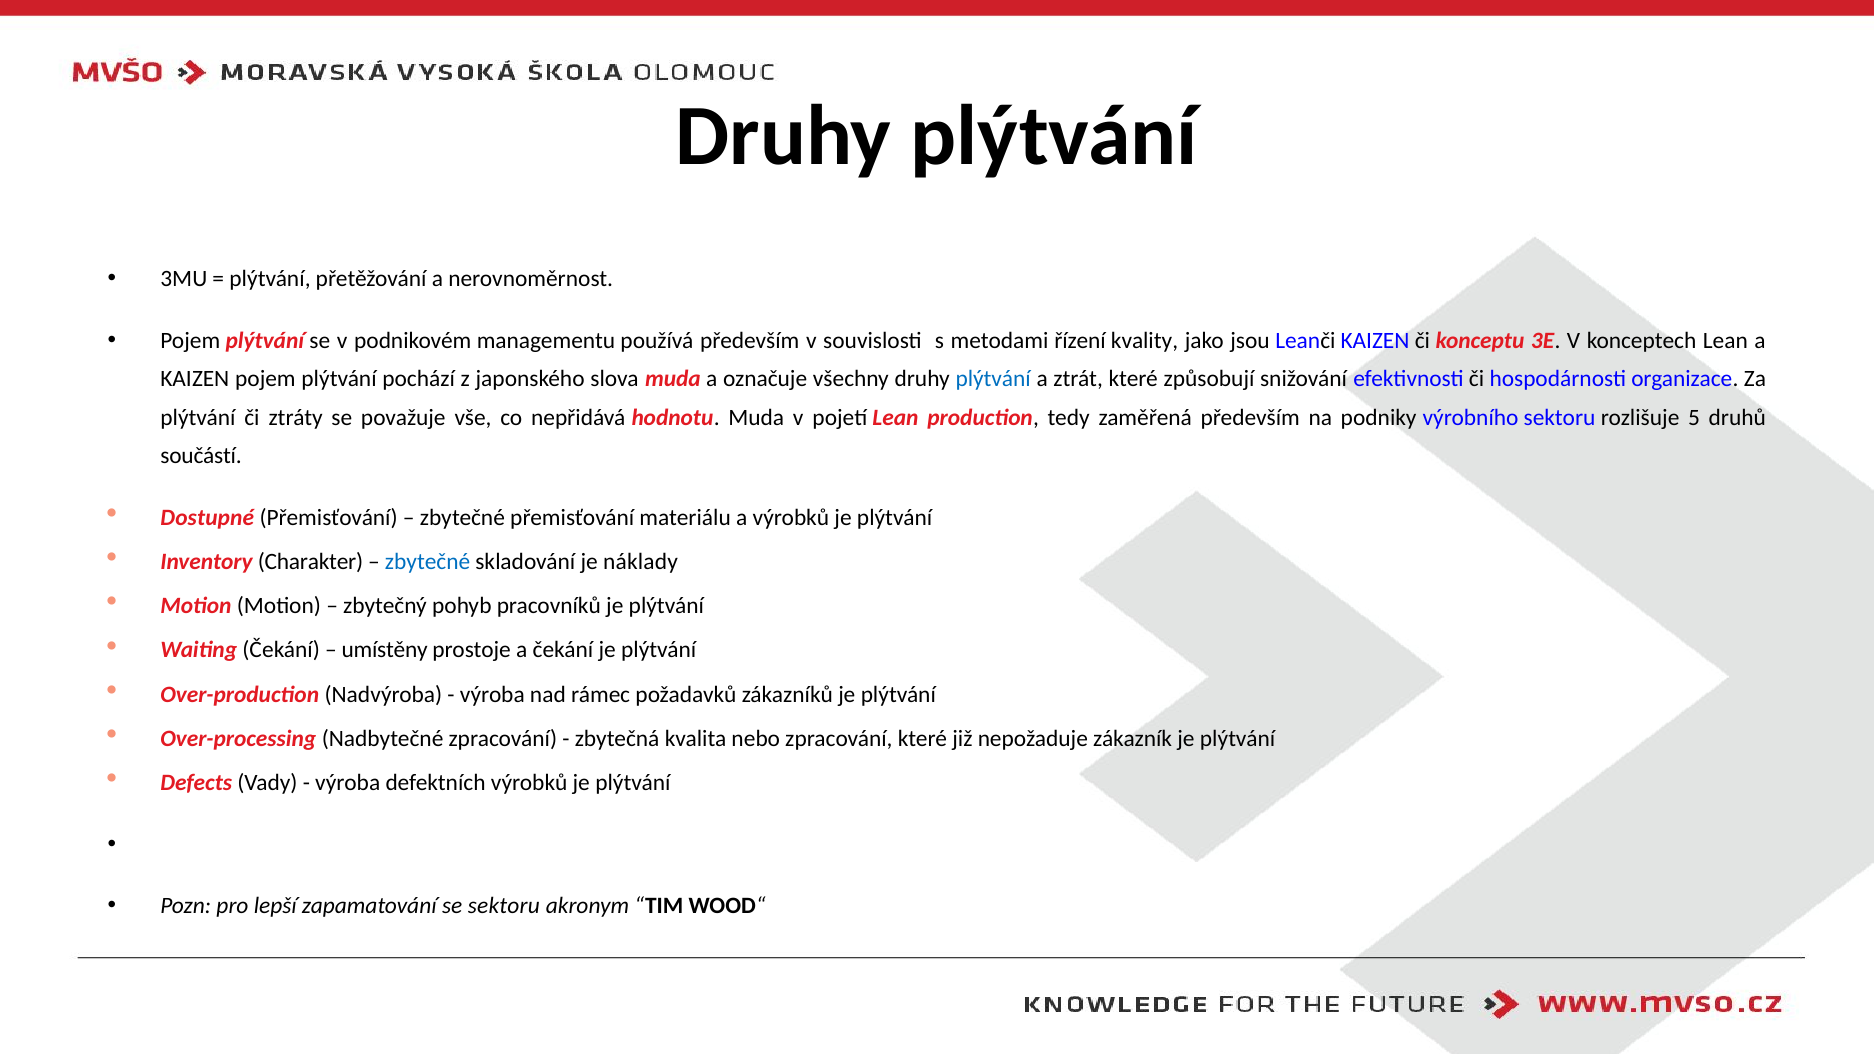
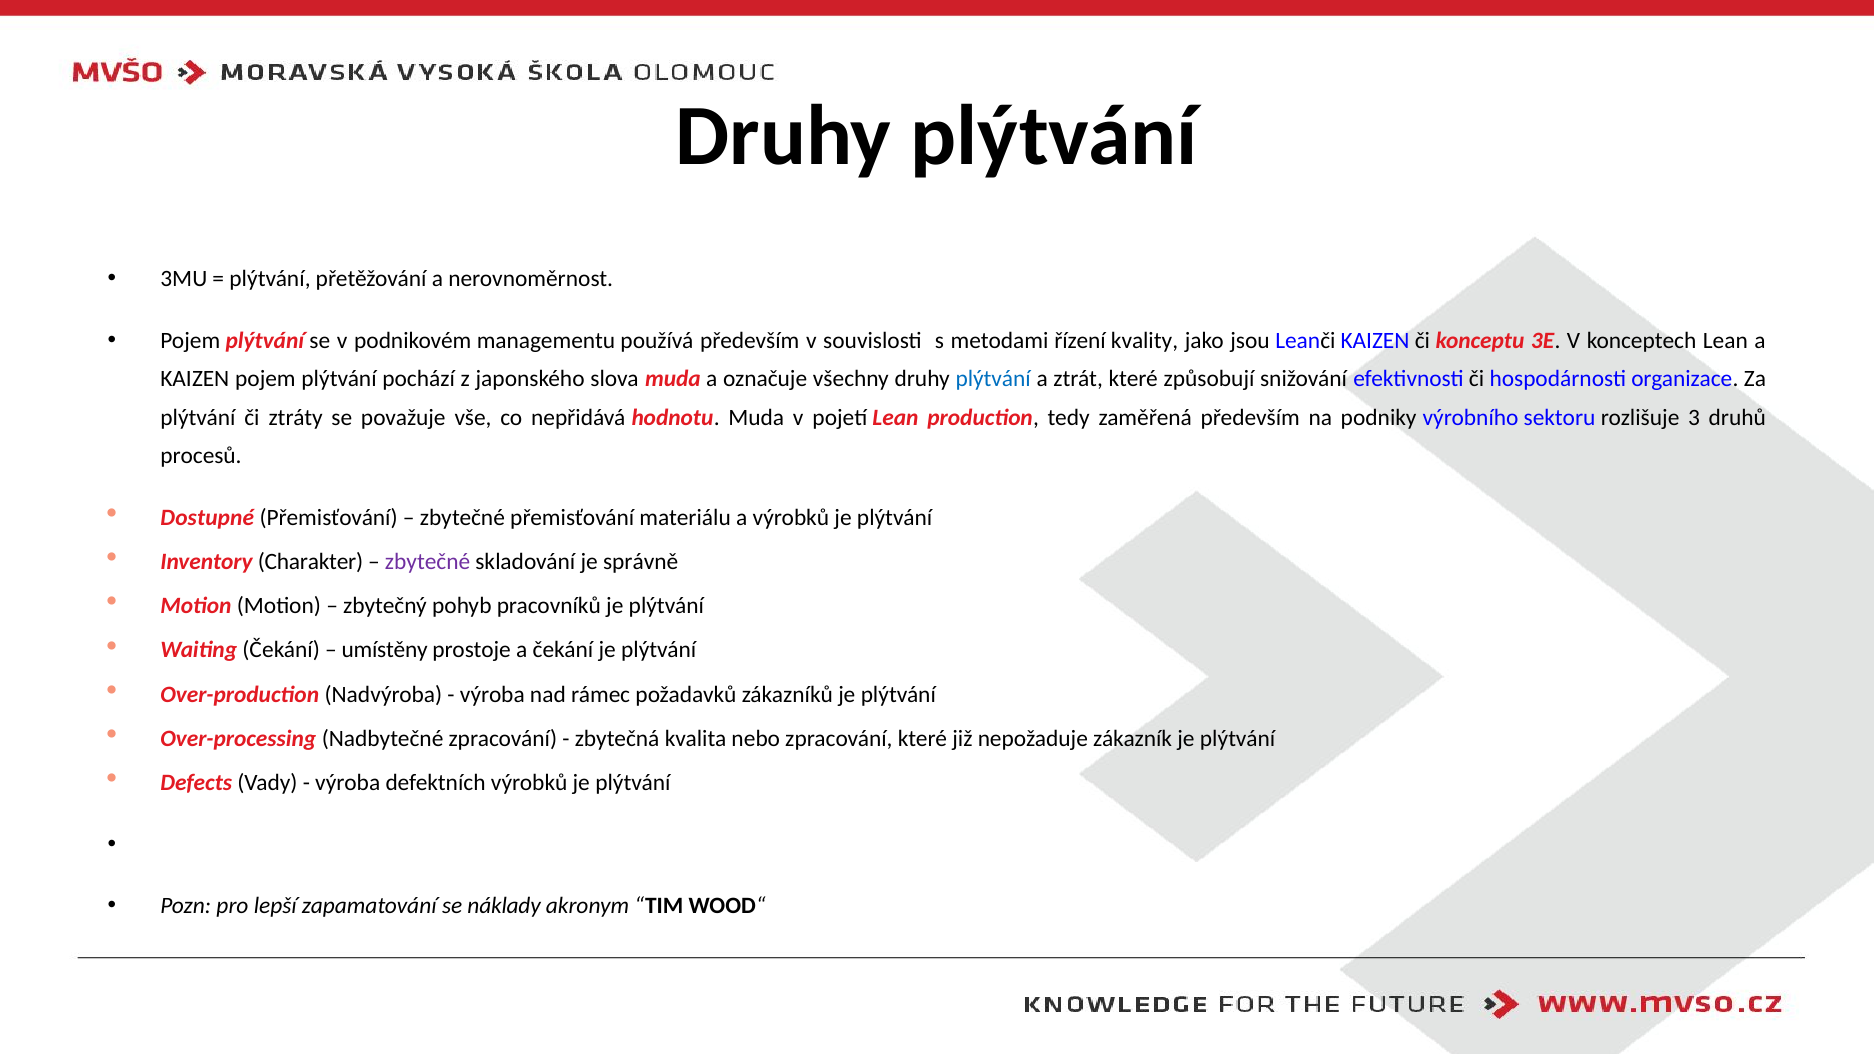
5: 5 -> 3 (1694, 417)
součástí: součástí -> procesů (201, 456)
zbytečné colour: blue -> purple (428, 562)
náklady: náklady -> správně (641, 562)
se sektoru: sektoru -> náklady (504, 906)
